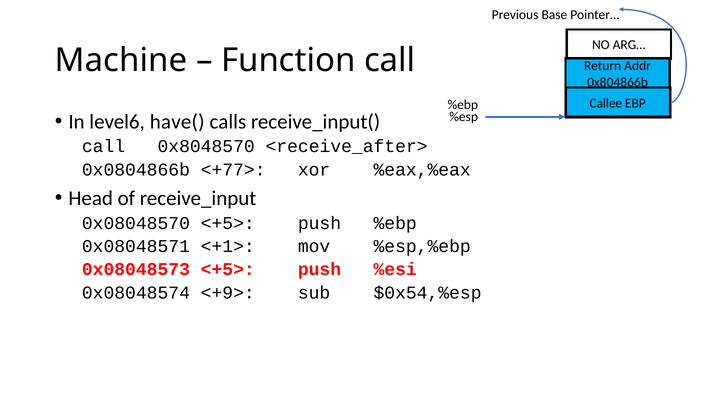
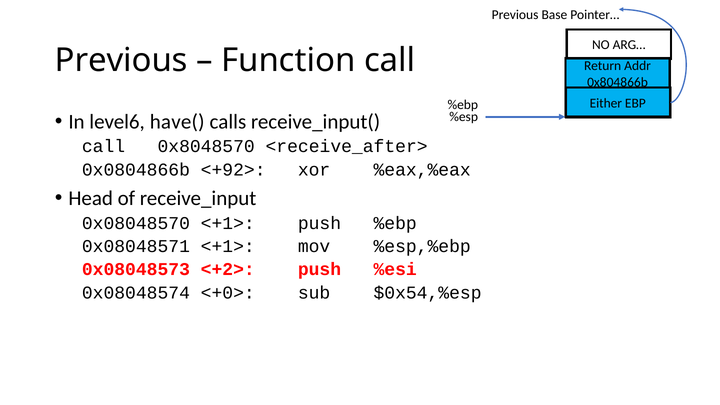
Machine: Machine -> Previous (121, 60)
Callee: Callee -> Either (606, 103)
<+77>: <+77> -> <+92> (233, 170)
0x08048570 <+5>: <+5> -> <+1> (228, 223)
0x08048573 <+5>: <+5> -> <+2> (228, 269)
<+9>: <+9> -> <+0> (228, 293)
